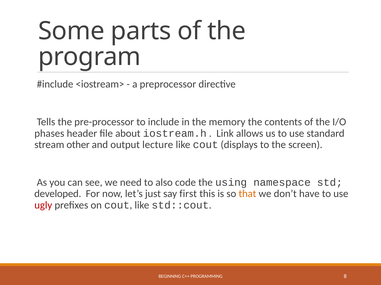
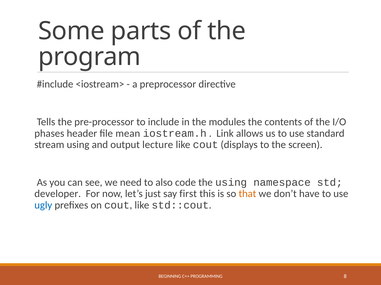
memory: memory -> modules (227, 122)
about: about -> mean (128, 134)
stream other: other -> using (78, 145)
developed: developed -> developer (58, 194)
ugly colour: red -> blue (43, 206)
